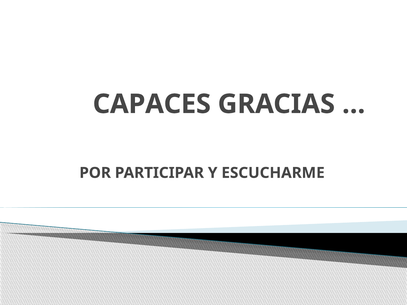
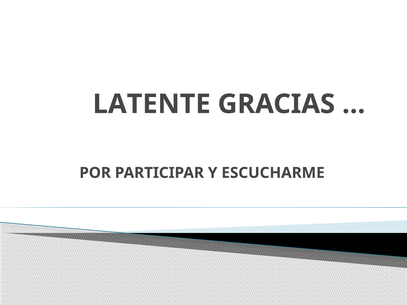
CAPACES: CAPACES -> LATENTE (152, 104)
